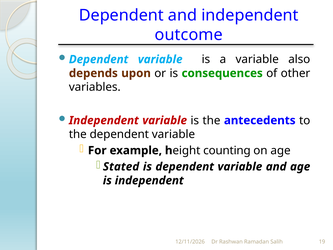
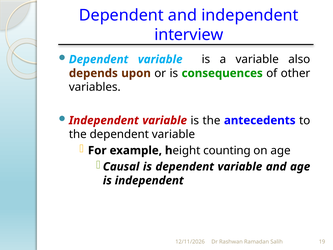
outcome: outcome -> interview (189, 35)
Stated: Stated -> Causal (121, 166)
